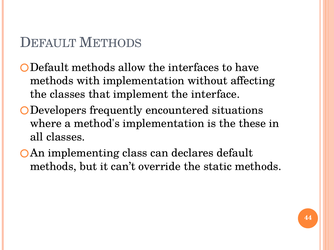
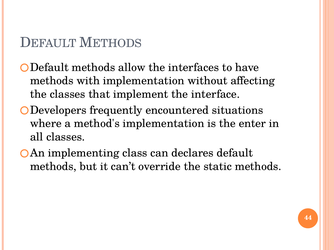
these: these -> enter (252, 124)
